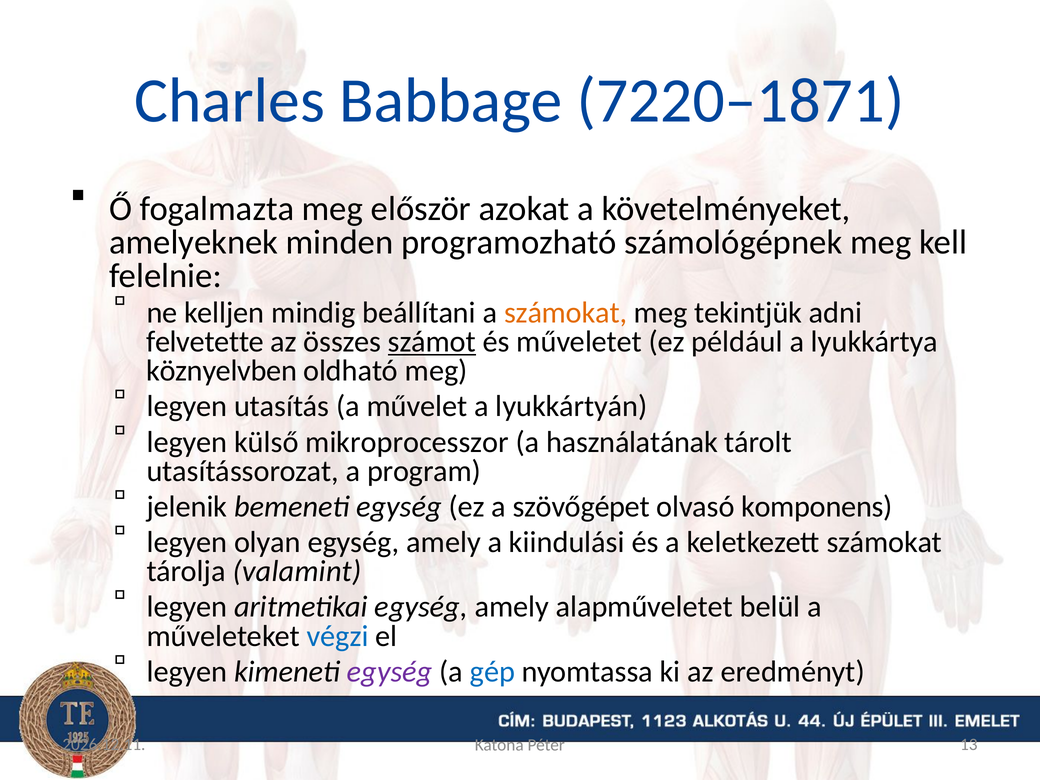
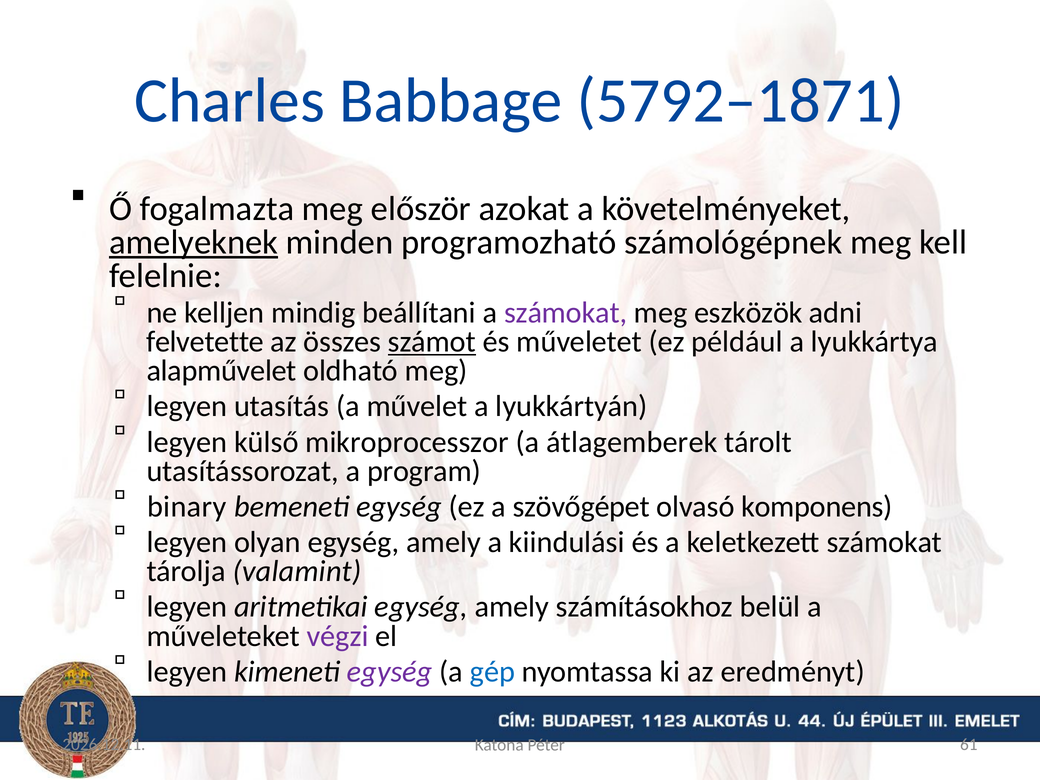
7220–1871: 7220–1871 -> 5792–1871 (741, 101)
amelyeknek underline: none -> present (194, 242)
számokat colour: orange -> purple (566, 313)
tekintjük: tekintjük -> eszközök (748, 313)
köznyelvben: köznyelvben -> alapművelet (222, 371)
használatának: használatának -> átlagemberek (632, 442)
jelenik: jelenik -> binary (187, 507)
alapműveletet: alapműveletet -> számításokhoz (644, 607)
végzi colour: blue -> purple (338, 636)
13: 13 -> 61 (969, 745)
